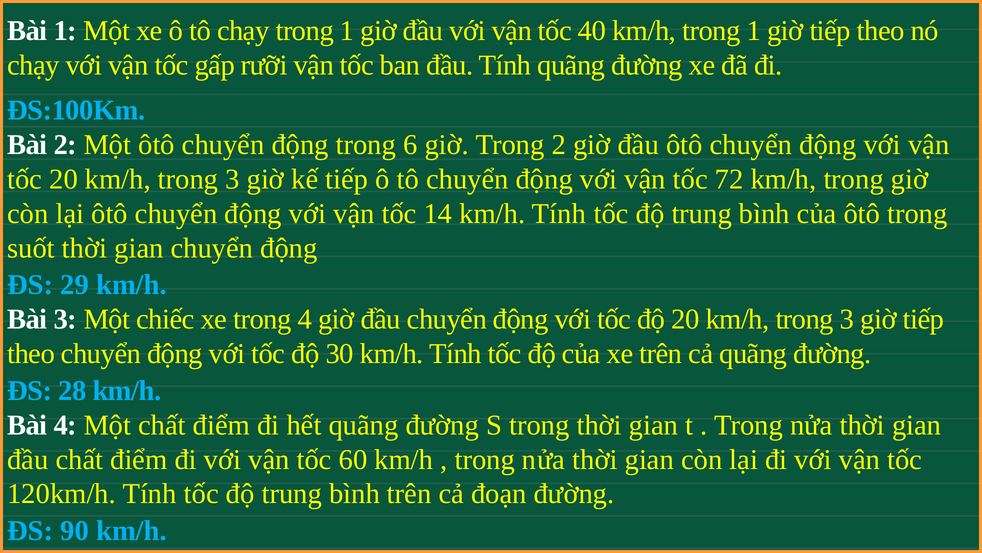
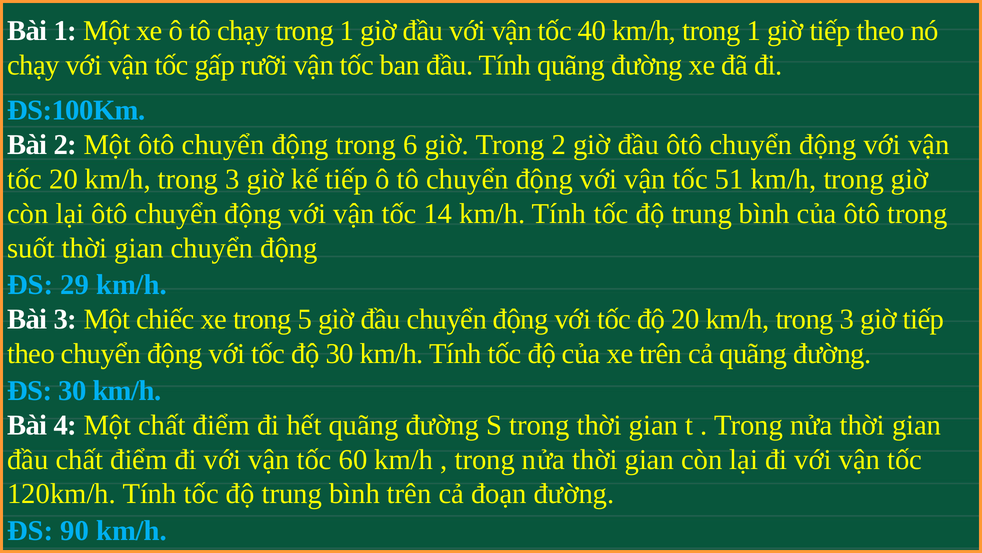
72: 72 -> 51 (729, 179)
trong 4: 4 -> 5 (305, 319)
ĐS 28: 28 -> 30 (73, 390)
